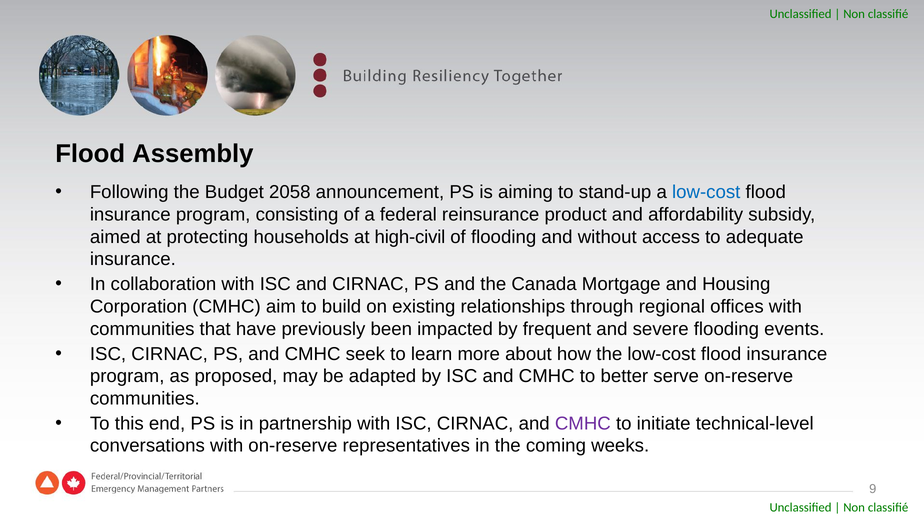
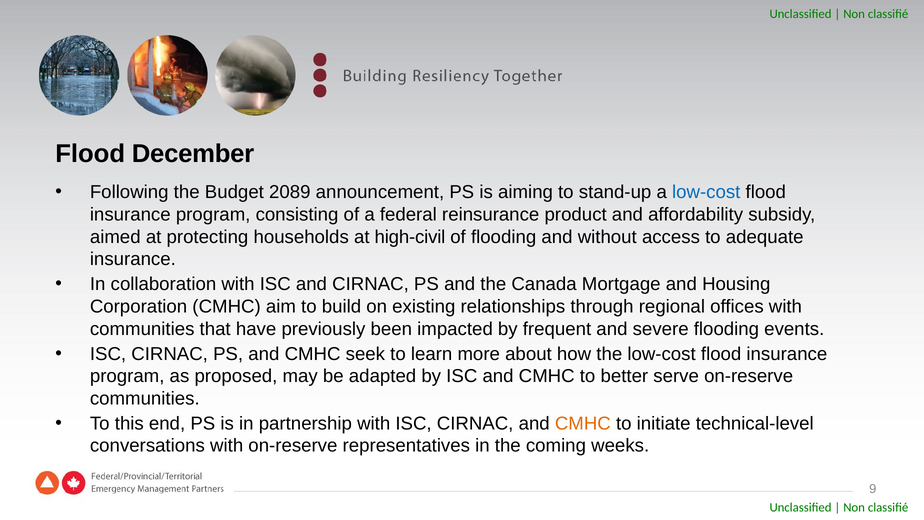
Assembly: Assembly -> December (193, 154)
2058: 2058 -> 2089 (290, 192)
CMHC colour: purple -> orange (583, 423)
